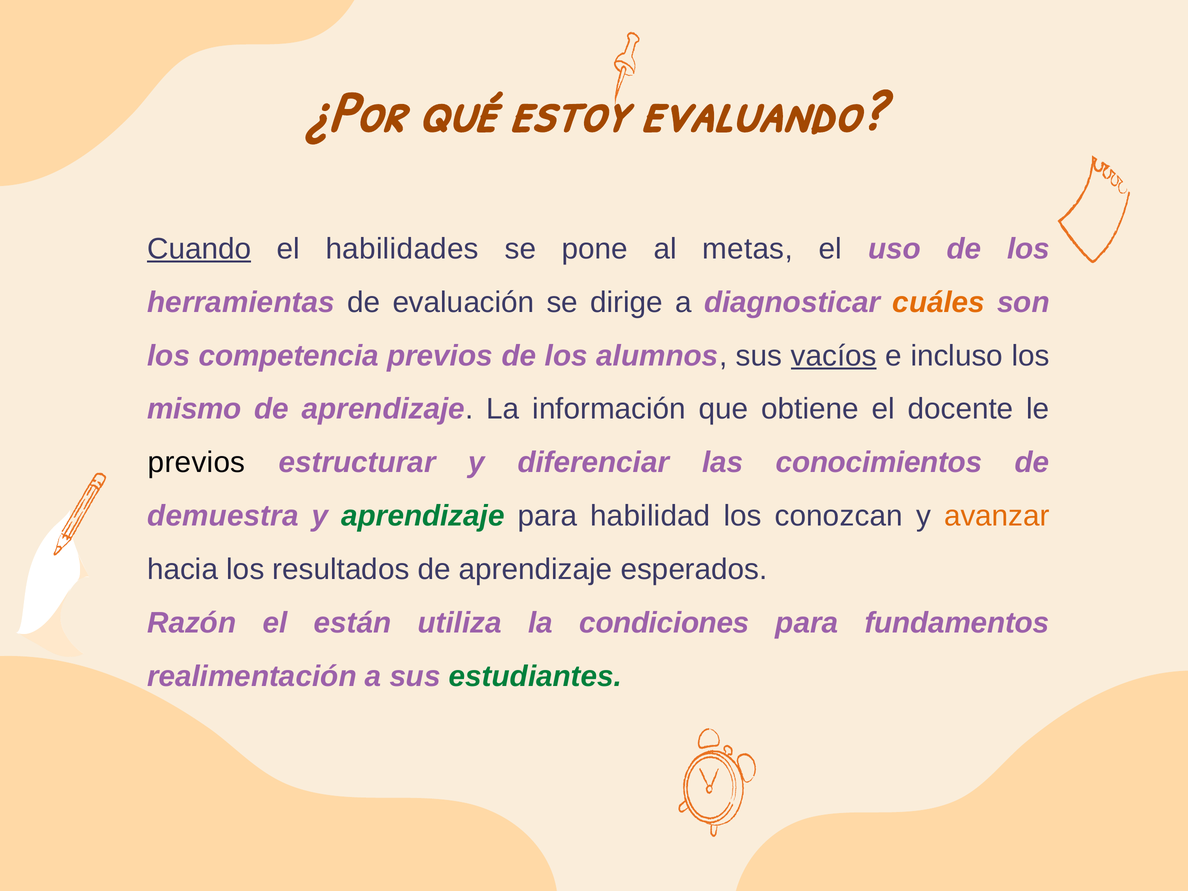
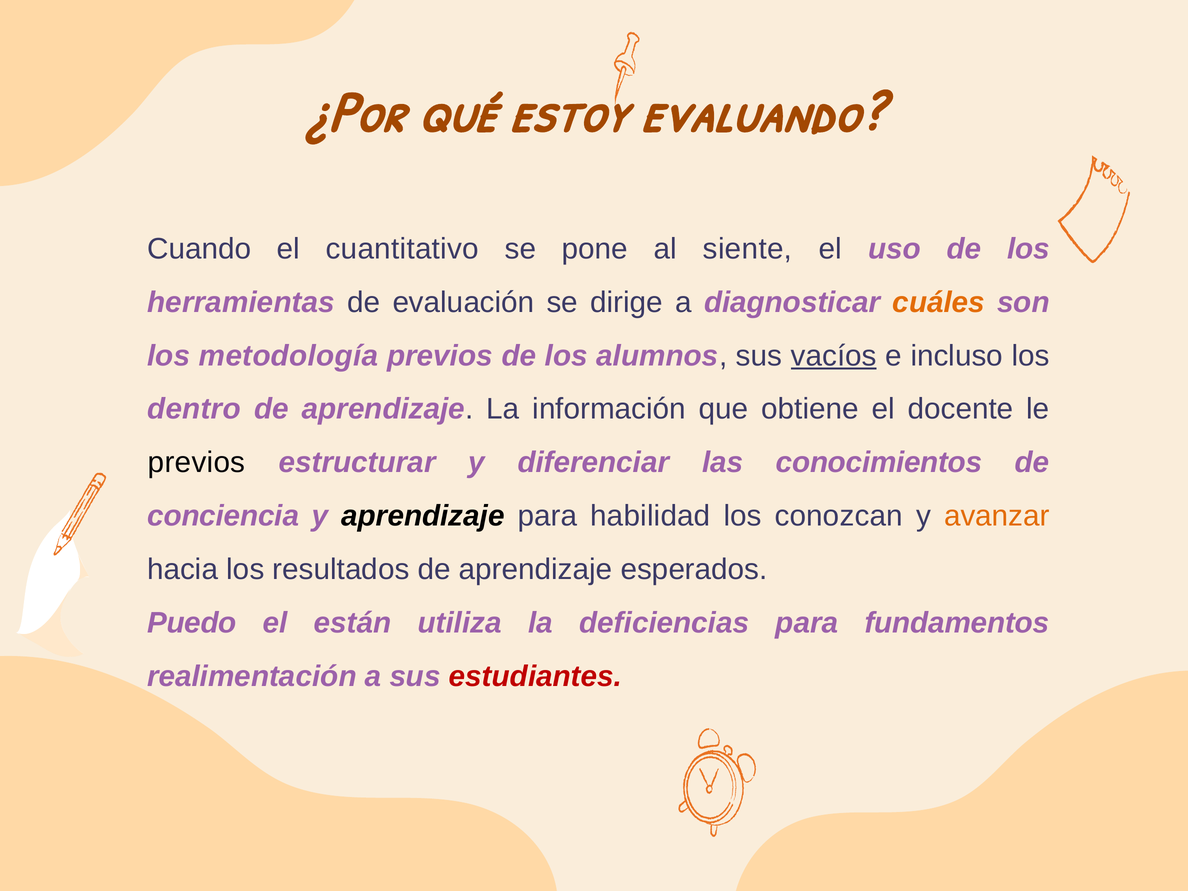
Cuando underline: present -> none (199, 249)
habilidades: habilidades -> cuantitativo (402, 249)
metas: metas -> siente (748, 249)
competencia: competencia -> metodología (288, 356)
mismo: mismo -> dentro (194, 409)
demuestra: demuestra -> conciencia (223, 516)
aprendizaje colour: green -> black (423, 516)
Razón: Razón -> Puedo (192, 623)
condiciones: condiciones -> deficiencias (664, 623)
estudiantes colour: green -> red (535, 676)
